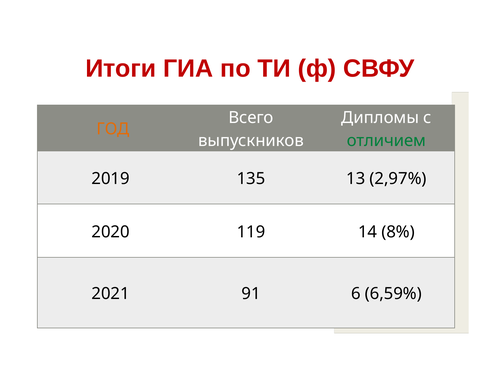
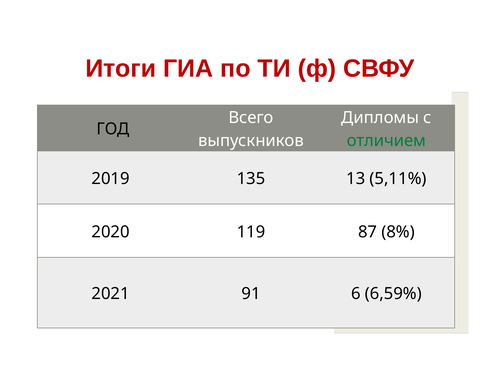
ГОД colour: orange -> black (113, 129)
2,97%: 2,97% -> 5,11% (398, 179)
14: 14 -> 87 (368, 232)
